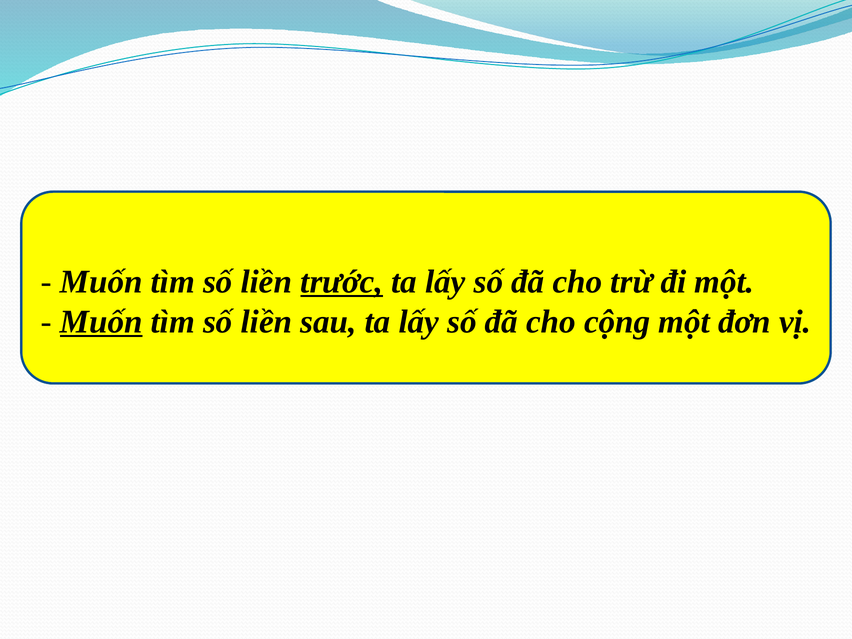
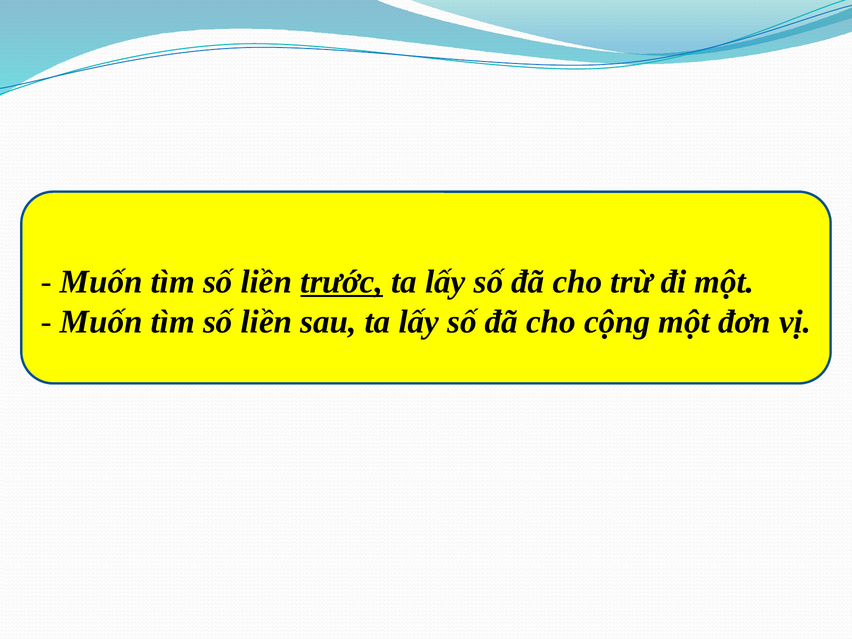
Muốn underline: present -> none (101, 322)
